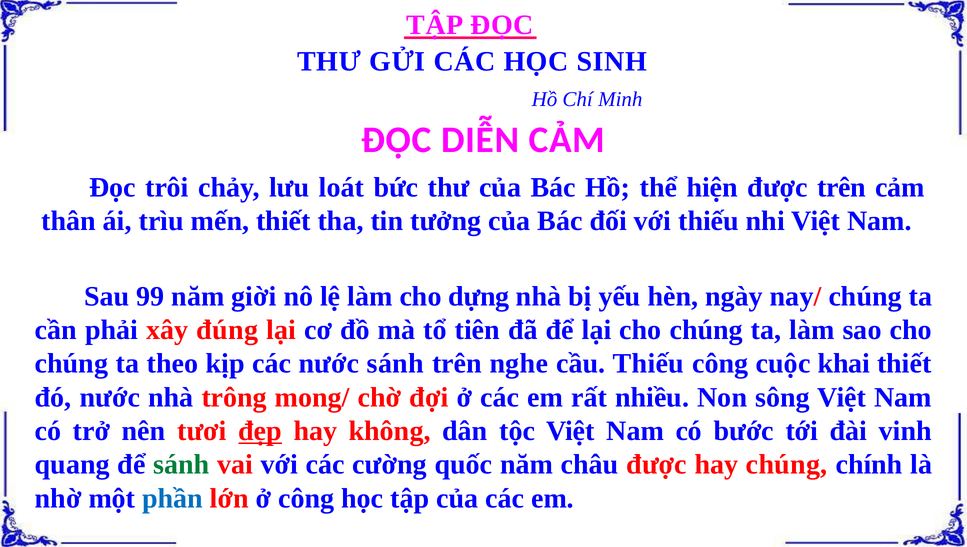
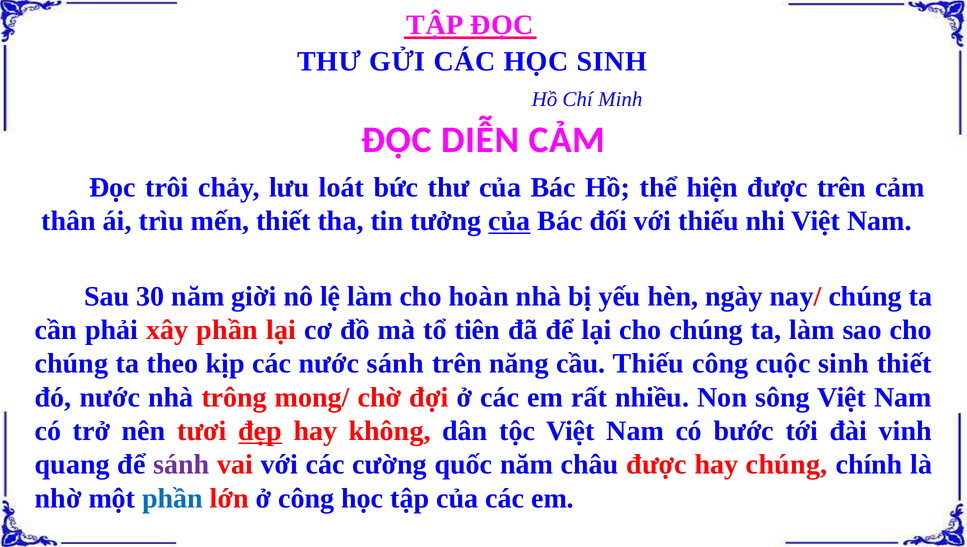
của underline: none -> present (509, 221)
99: 99 -> 30 (150, 296)
dựng: dựng -> hoàn (479, 296)
xây đúng: đúng -> phần (227, 330)
nghe: nghe -> năng (519, 363)
cuộc khai: khai -> sinh (844, 363)
sánh colour: green -> purple (181, 464)
